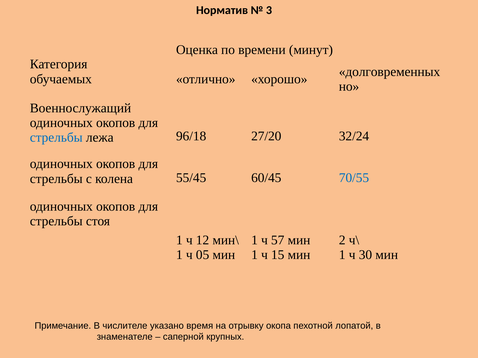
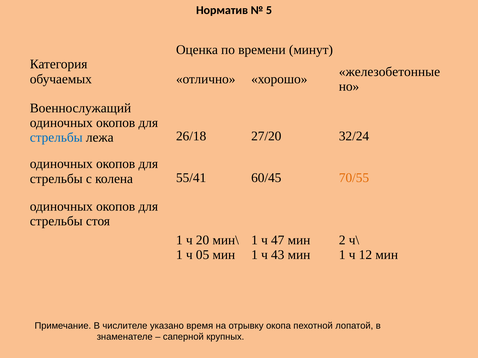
3: 3 -> 5 (269, 10)
долговременных: долговременных -> железобетонные (389, 72)
96/18: 96/18 -> 26/18 (191, 136)
55/45: 55/45 -> 55/41 (191, 178)
70/55 colour: blue -> orange (354, 178)
12: 12 -> 20 (203, 240)
57: 57 -> 47 (278, 240)
15: 15 -> 43 (278, 255)
30: 30 -> 12 (365, 255)
